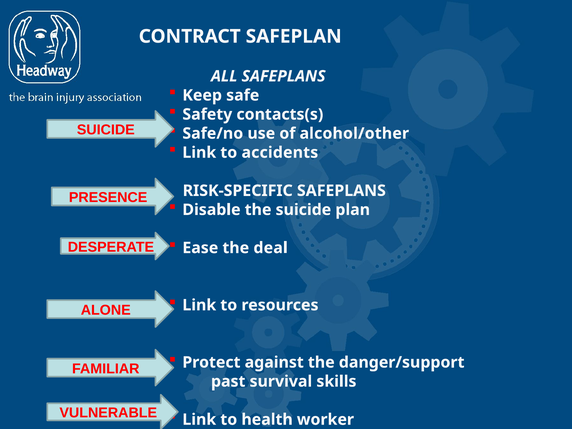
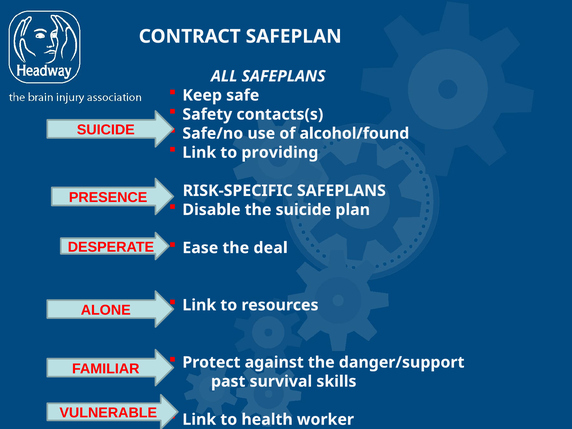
alcohol/other: alcohol/other -> alcohol/found (354, 133)
accidents: accidents -> providing (280, 153)
